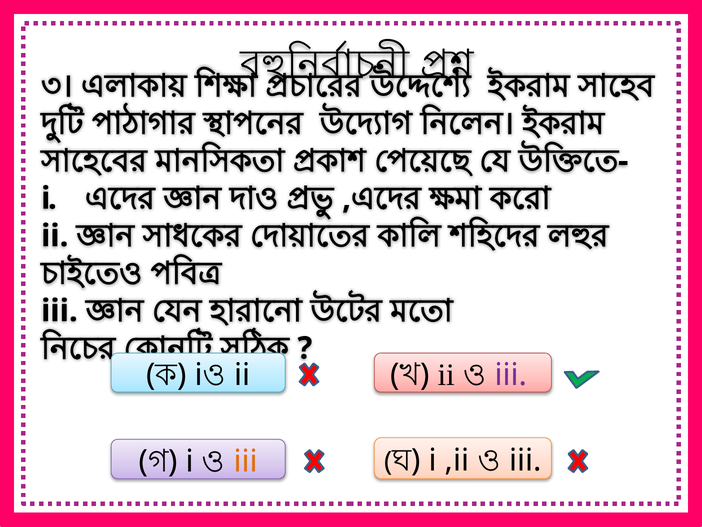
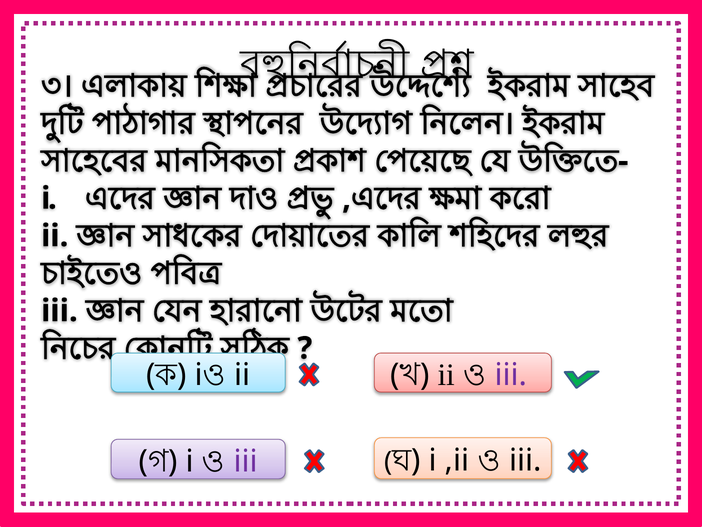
iii colour: orange -> purple (246, 461)
